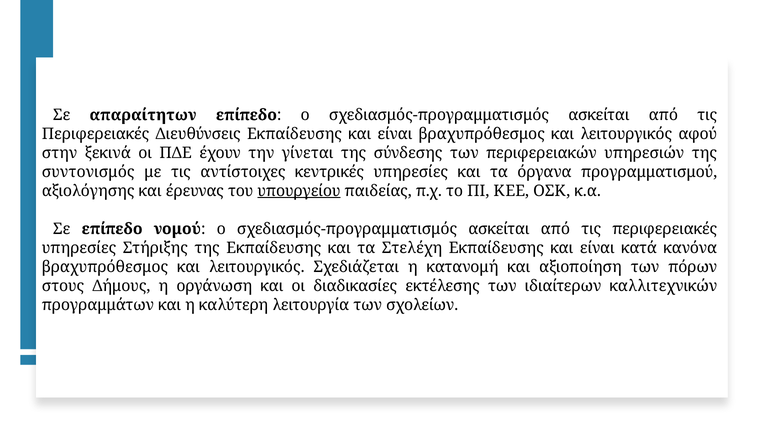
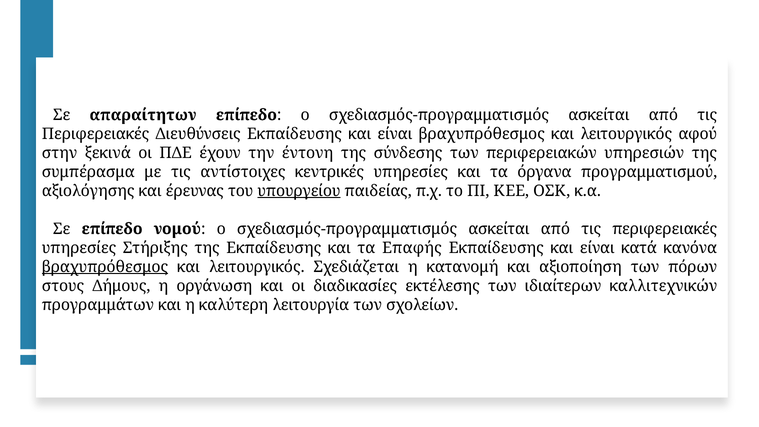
γίνεται: γίνεται -> έντονη (308, 153)
συντονισμός: συντονισμός -> συμπέρασμα (88, 172)
Στελέχη: Στελέχη -> Επαφής (412, 248)
βραχυπρόθεσμος underline: none -> present (105, 267)
